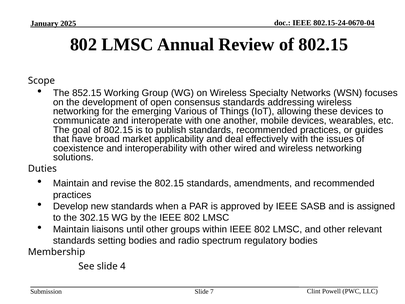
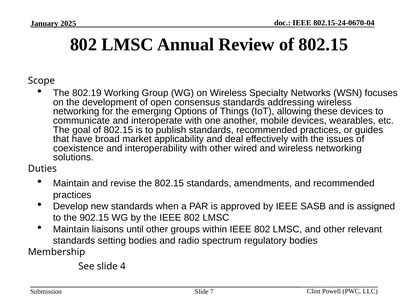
852.15: 852.15 -> 802.19 (87, 93)
Various: Various -> Options (191, 111)
302.15: 302.15 -> 902.15 (94, 218)
